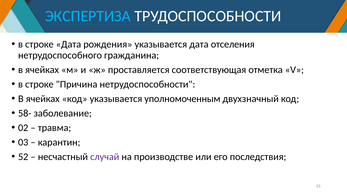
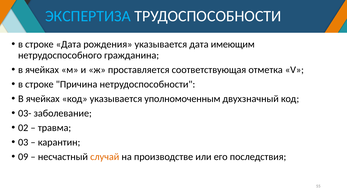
отселения: отселения -> имеющим (233, 44)
58-: 58- -> 03- (25, 113)
52: 52 -> 09 (23, 157)
случай colour: purple -> orange (105, 157)
